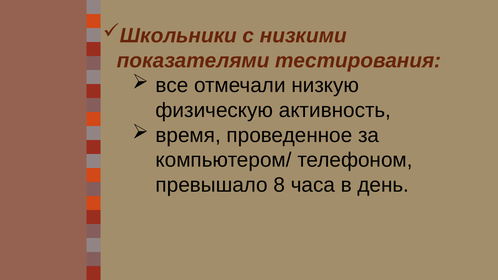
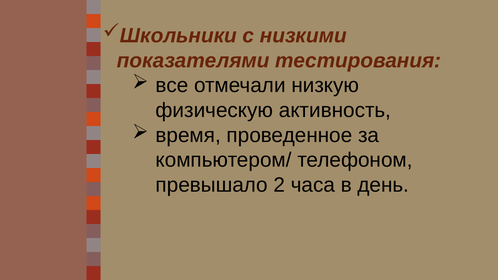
8: 8 -> 2 (279, 185)
